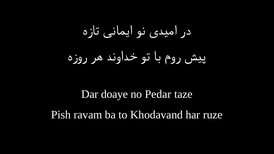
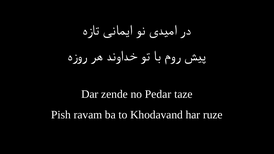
doaye: doaye -> zende (114, 94)
